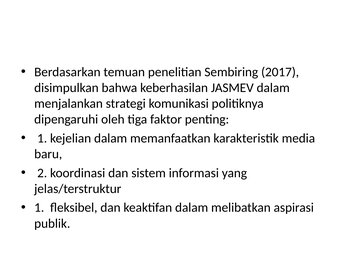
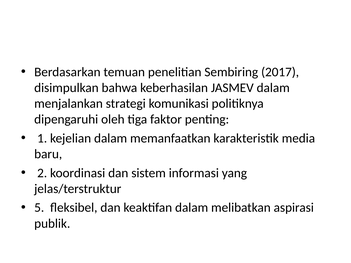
1: 1 -> 5 (39, 208)
